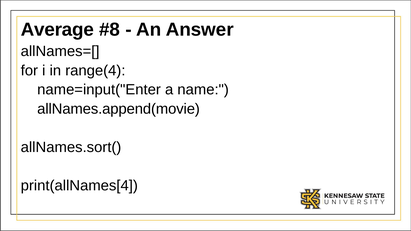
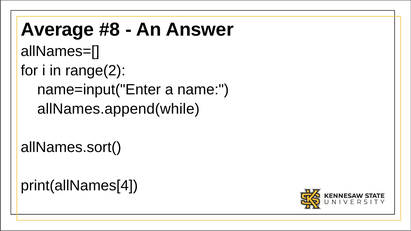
range(4: range(4 -> range(2 (95, 71)
allNames.append(movie: allNames.append(movie -> allNames.append(while (118, 109)
